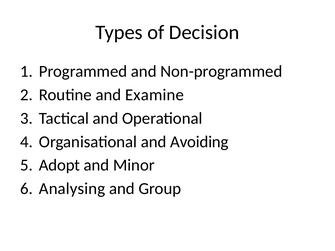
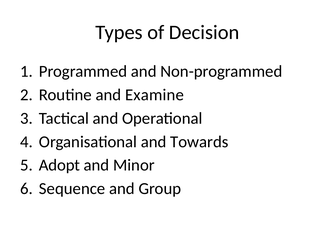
Avoiding: Avoiding -> Towards (199, 142)
Analysing: Analysing -> Sequence (72, 189)
